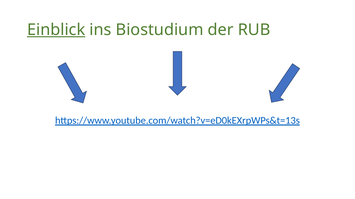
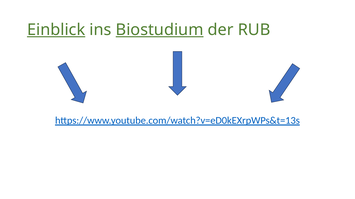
Biostudium underline: none -> present (160, 30)
